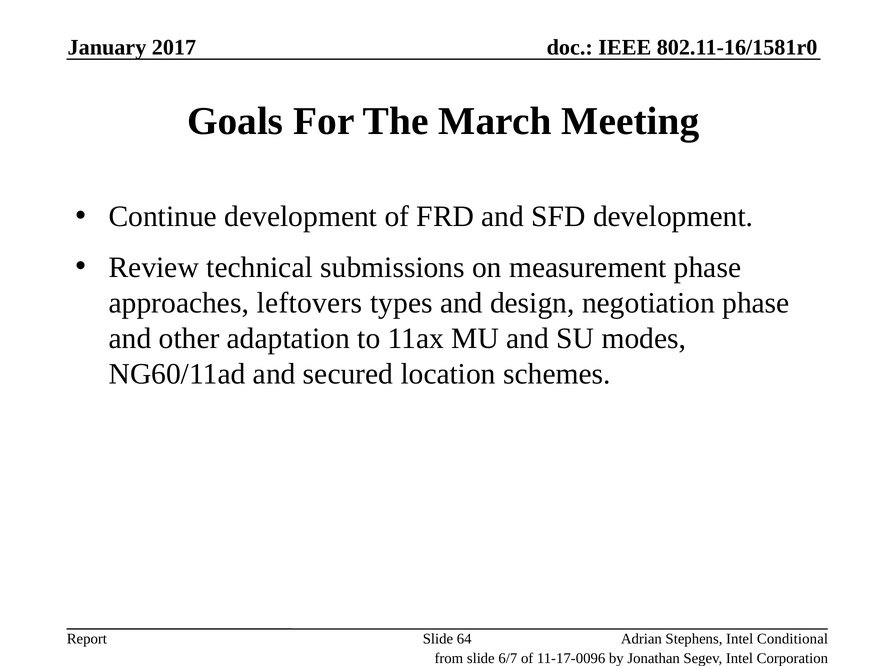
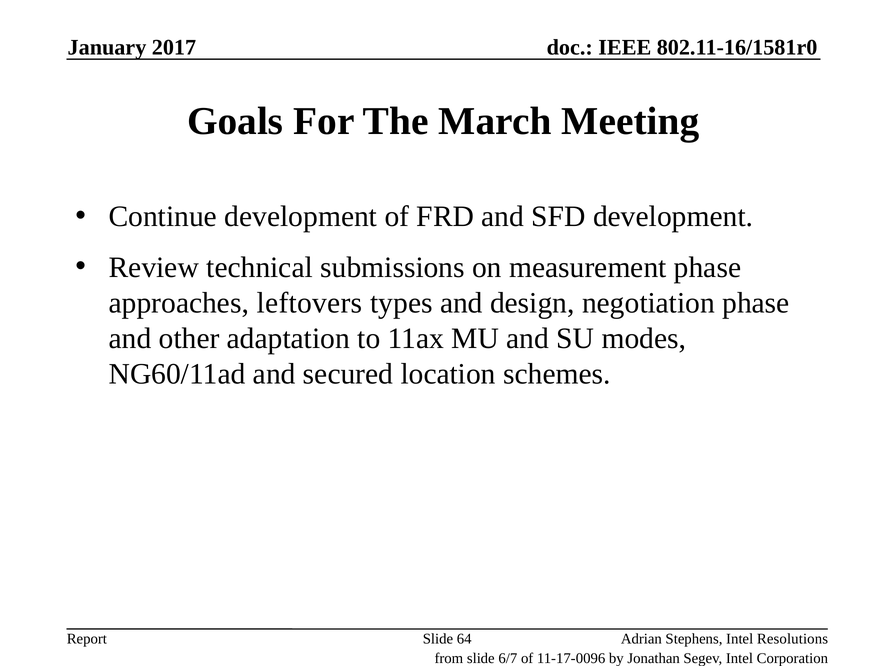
Conditional: Conditional -> Resolutions (792, 638)
